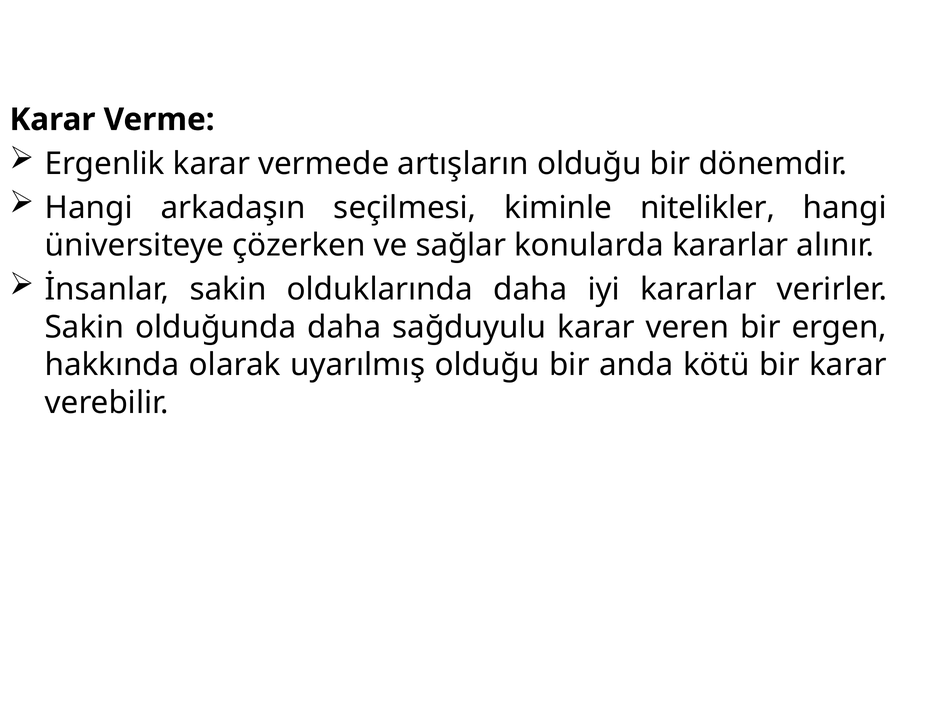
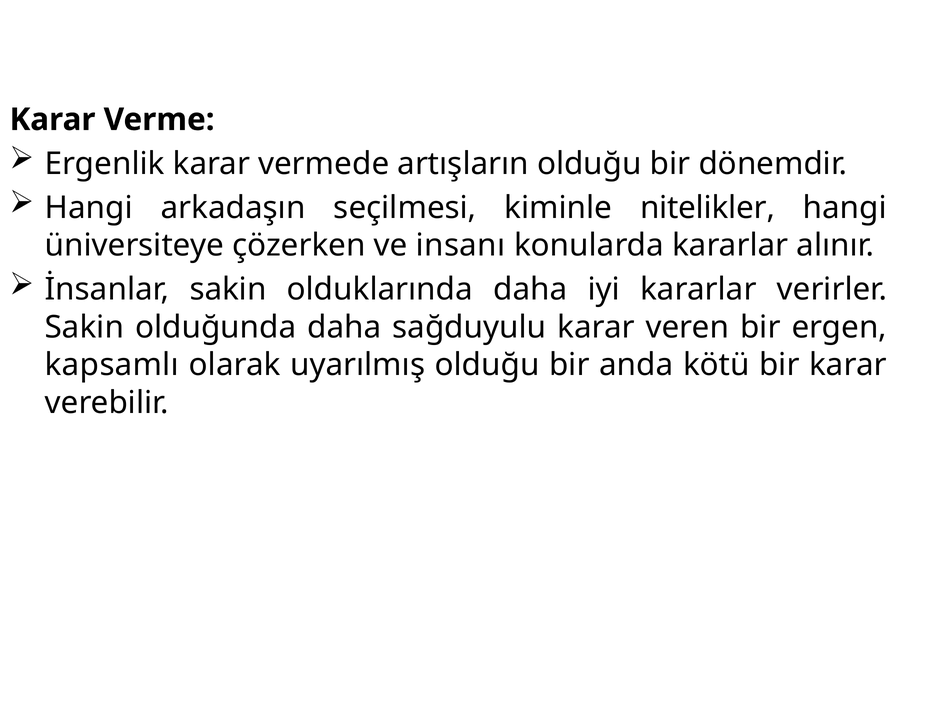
sağlar: sağlar -> insanı (461, 245)
hakkında: hakkında -> kapsamlı (112, 365)
